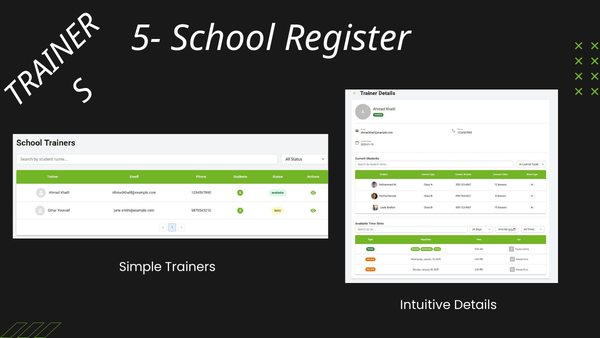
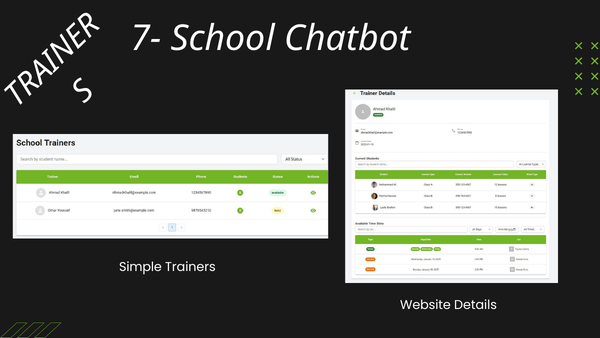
5-: 5- -> 7- (146, 39)
Register: Register -> Chatbot (347, 39)
Intuitive: Intuitive -> Website (425, 305)
